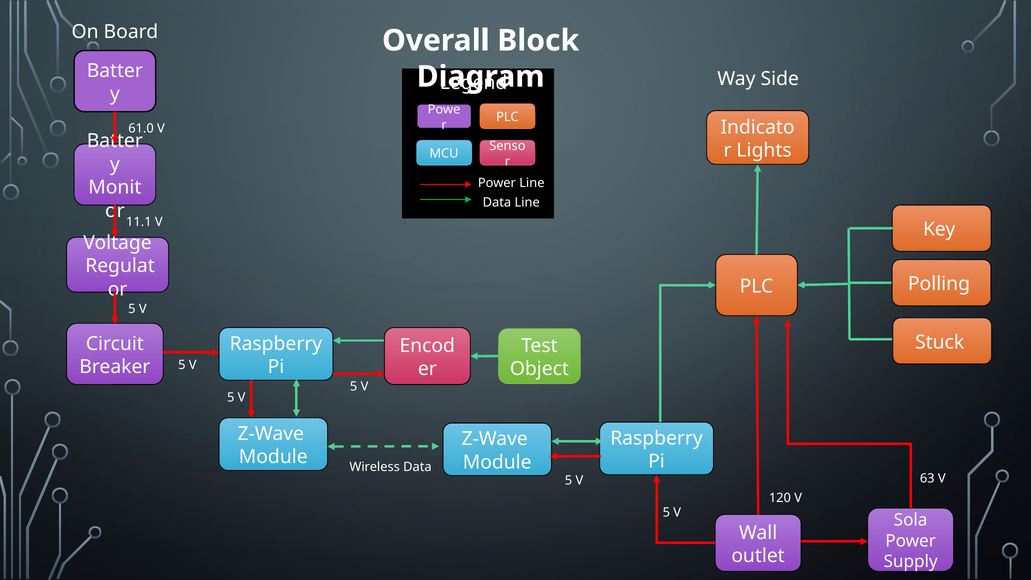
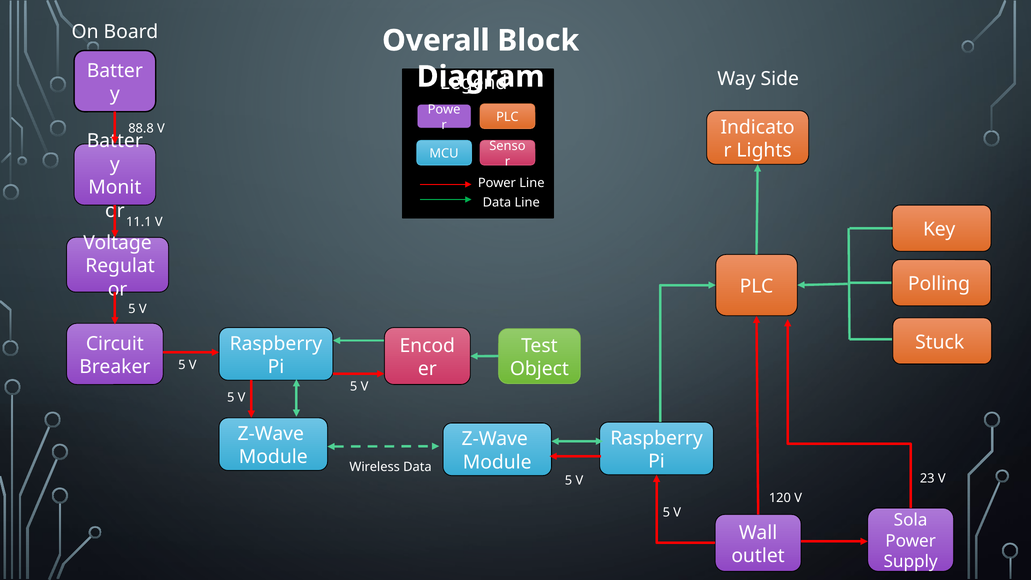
61.0: 61.0 -> 88.8 (141, 128)
63: 63 -> 23 (927, 478)
